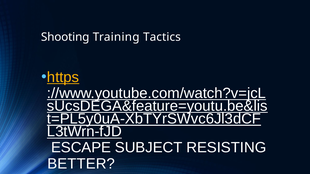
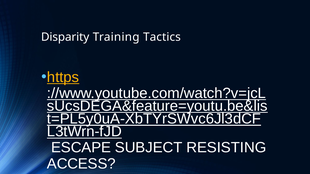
Shooting: Shooting -> Disparity (65, 37)
BETTER: BETTER -> ACCESS (81, 164)
